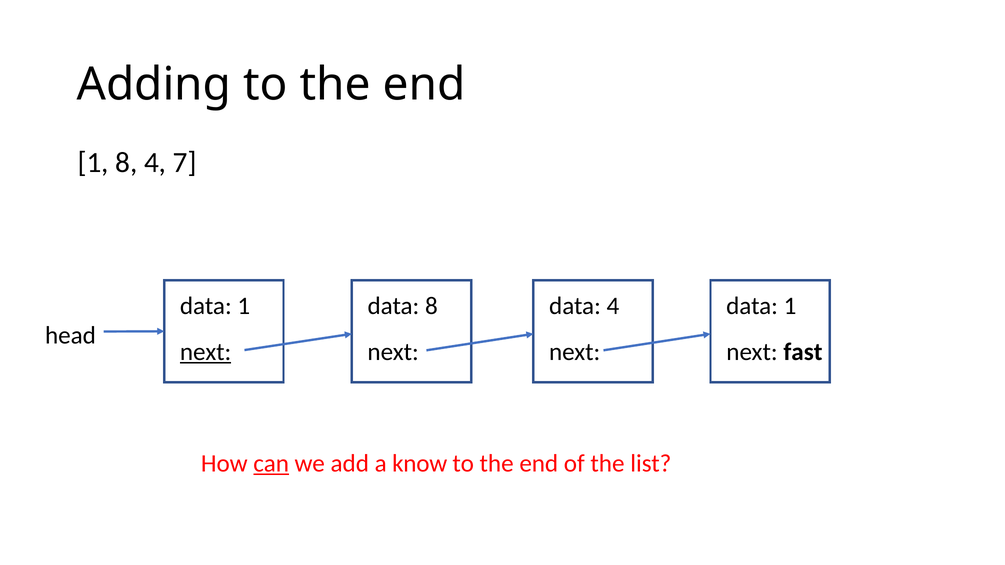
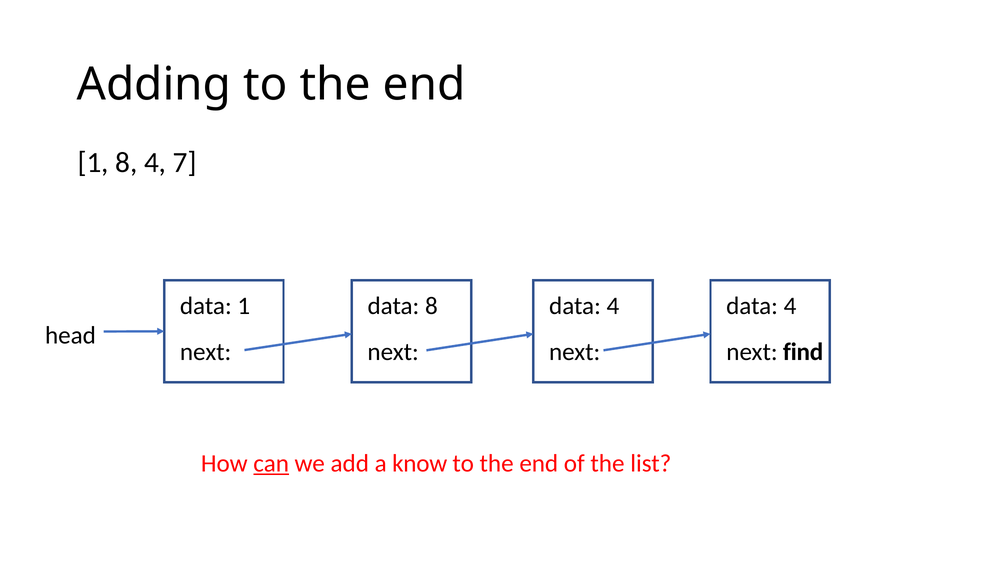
1: 1 -> 4 (790, 306)
next underline: present -> none (206, 352)
fast: fast -> find (803, 352)
